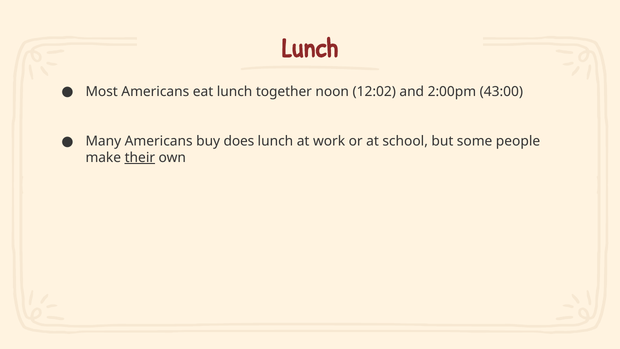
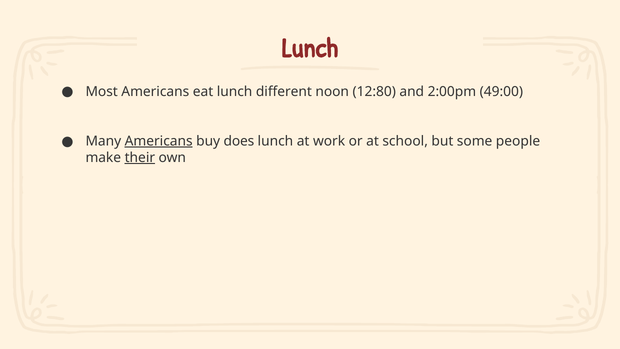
together: together -> different (284, 92)
12:02: 12:02 -> 12:80 (374, 92)
43:00: 43:00 -> 49:00 (501, 92)
Americans underline: none -> present (159, 141)
